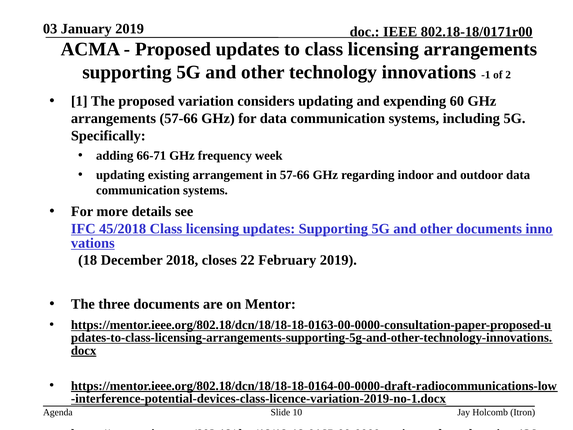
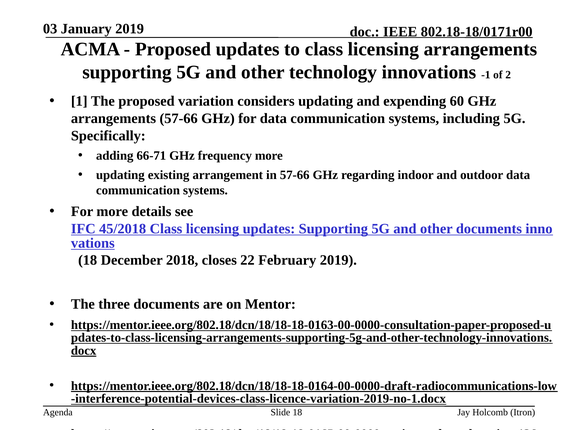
frequency week: week -> more (269, 156)
Slide 10: 10 -> 18 (297, 412)
